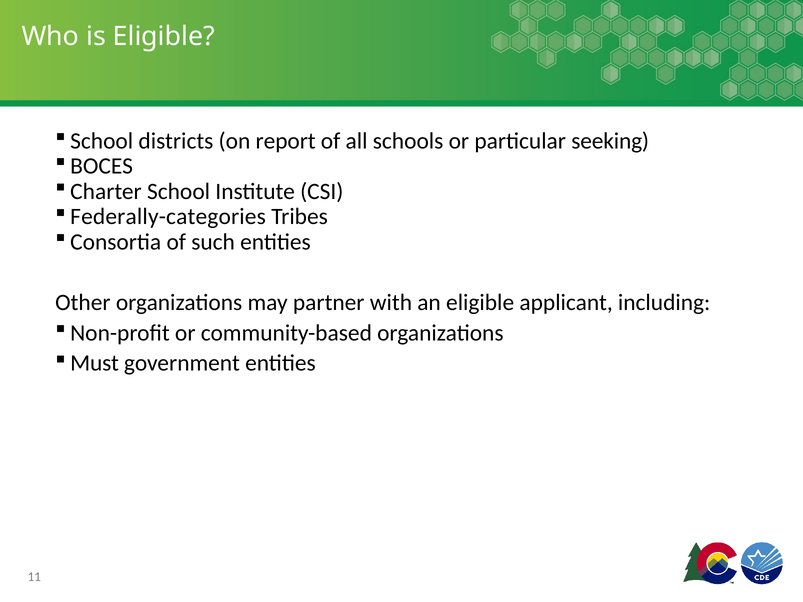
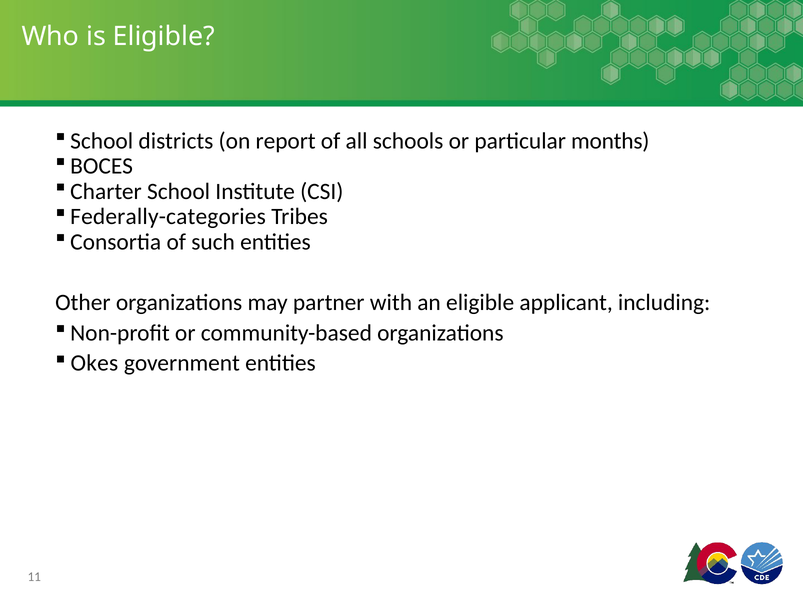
seeking: seeking -> months (610, 141)
Must: Must -> Okes (94, 363)
